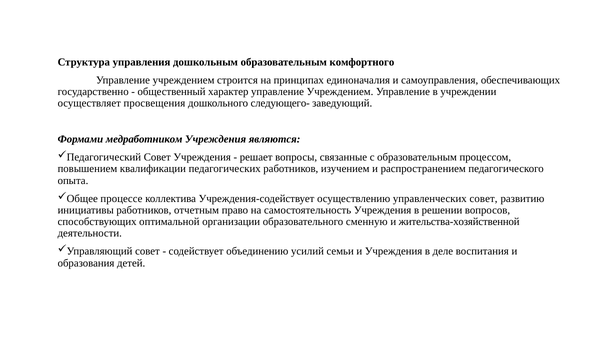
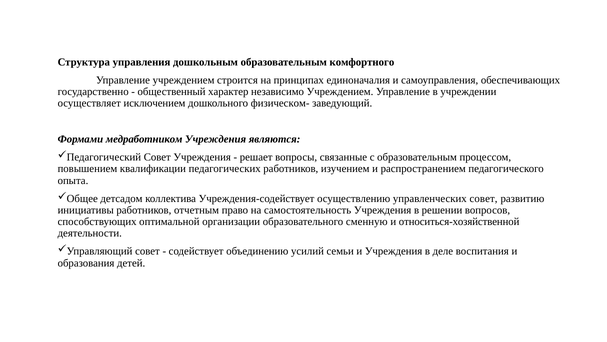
характер управление: управление -> независимо (278, 92)
просвещения: просвещения -> исключением (154, 103)
следующего-: следующего- -> физическом- (280, 103)
процессе: процессе -> детсадом (122, 198)
жительства-хозяйственной: жительства-хозяйственной -> относиться-хозяйственной (459, 221)
